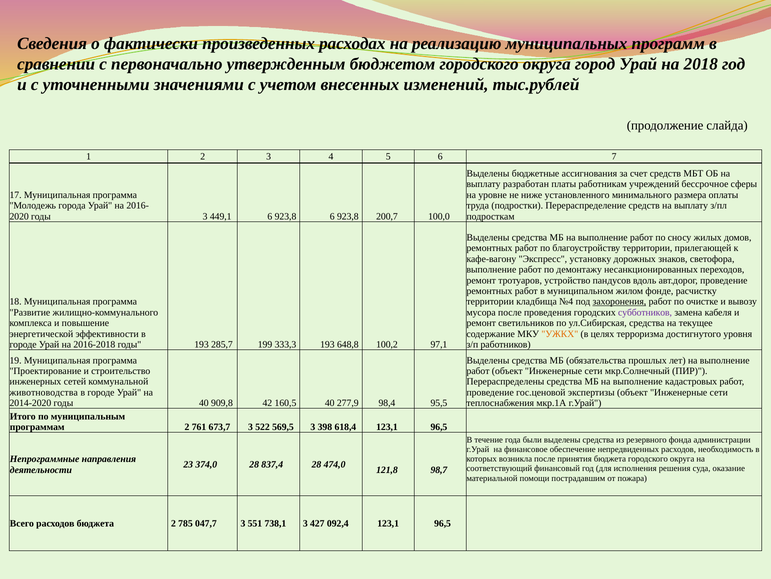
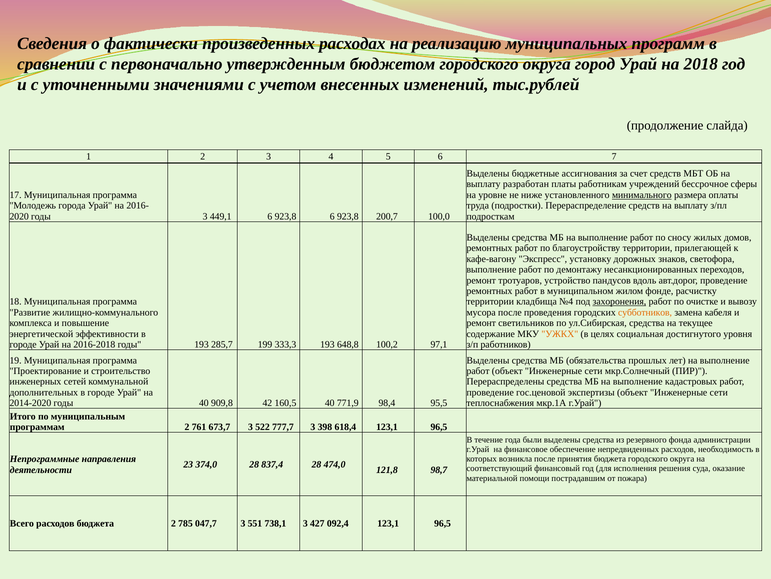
минимального underline: none -> present (642, 195)
субботников colour: purple -> orange (645, 312)
терроризма: терроризма -> социальная (640, 333)
животноводства: животноводства -> дополнительных (44, 392)
277,9: 277,9 -> 771,9 (348, 403)
569,5: 569,5 -> 777,7 (283, 427)
